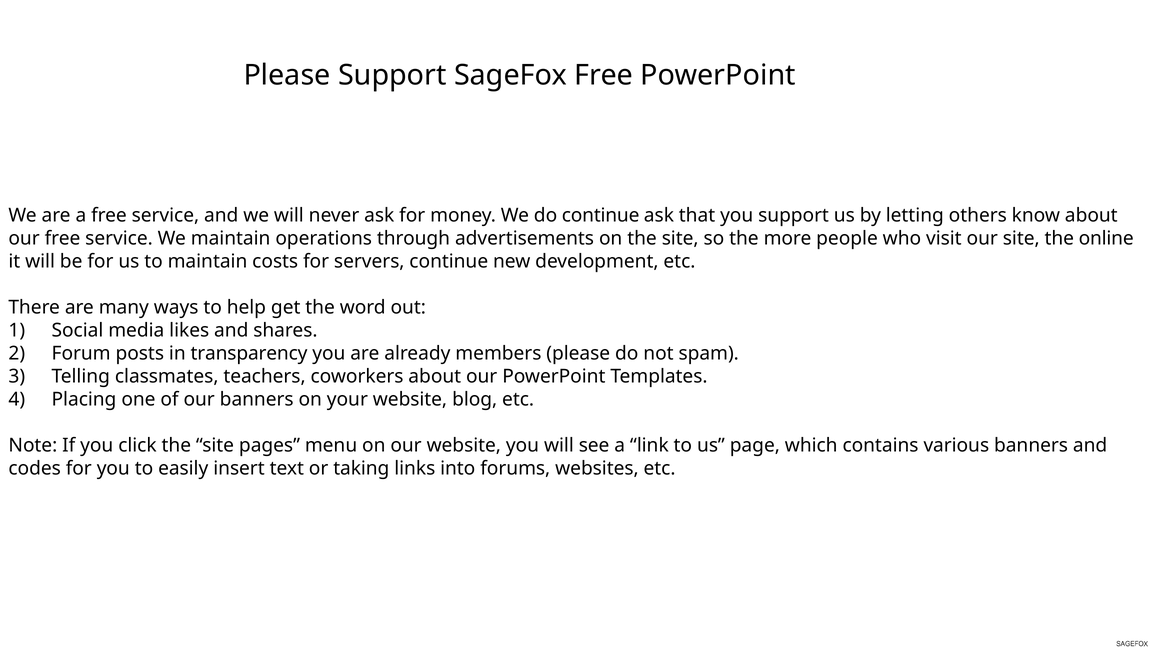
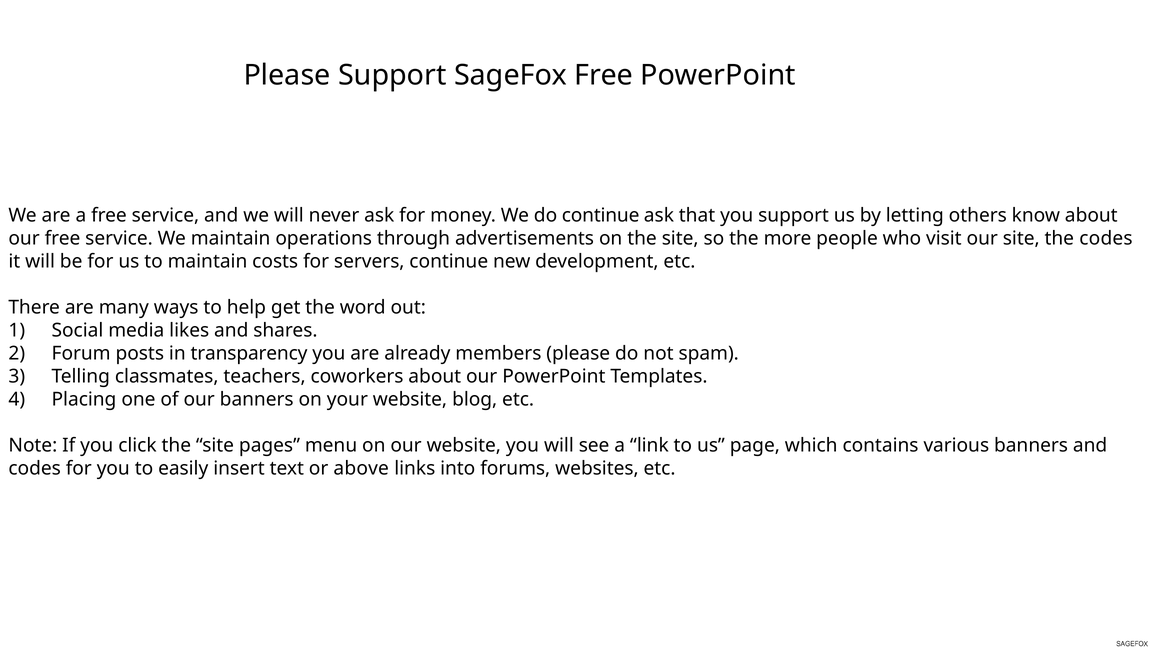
the online: online -> codes (1106, 239)
taking: taking -> above (361, 468)
